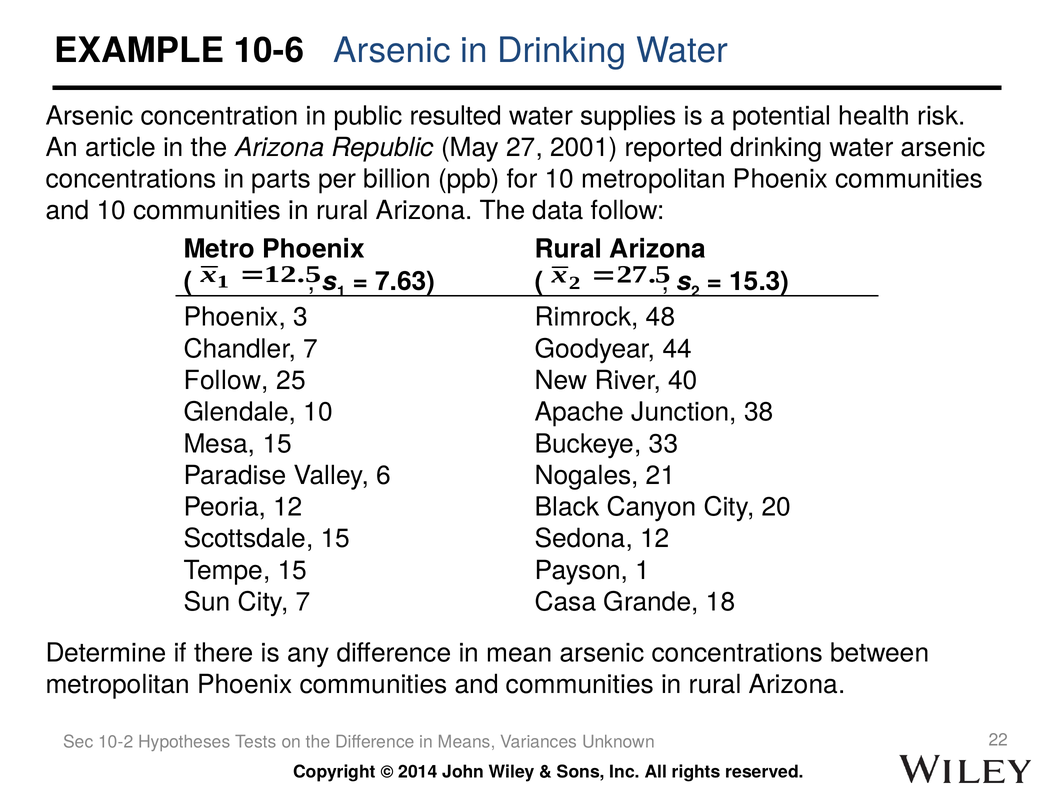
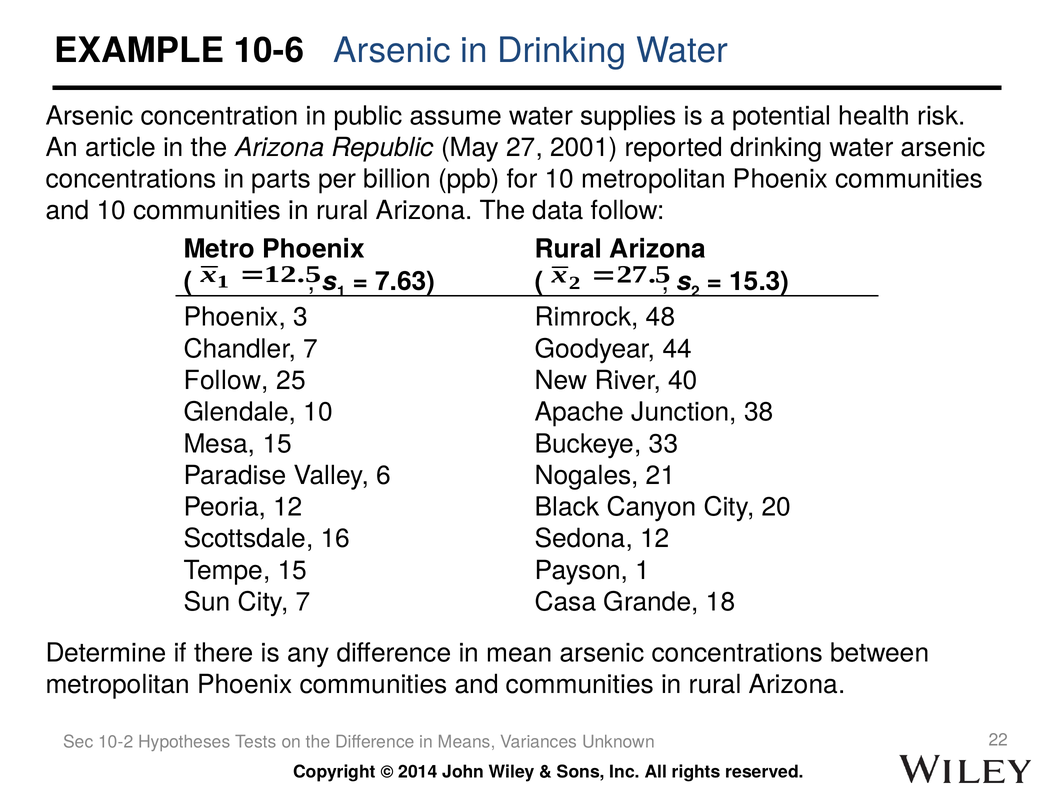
resulted: resulted -> assume (456, 116)
Scottsdale 15: 15 -> 16 (335, 539)
